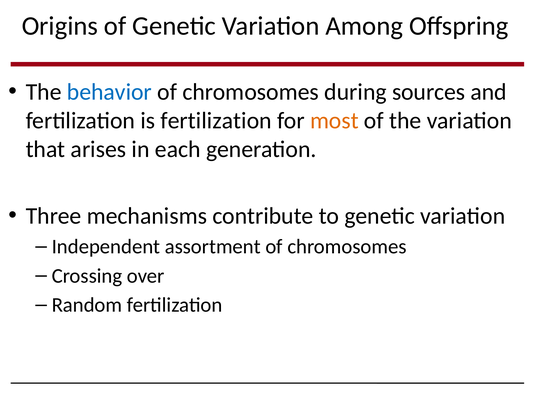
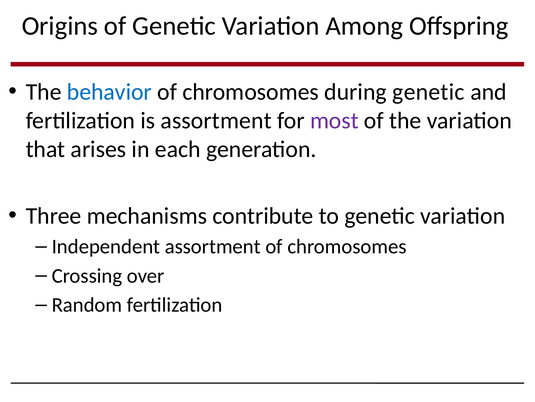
during sources: sources -> genetic (428, 92)
is fertilization: fertilization -> assortment (216, 120)
most colour: orange -> purple (334, 120)
